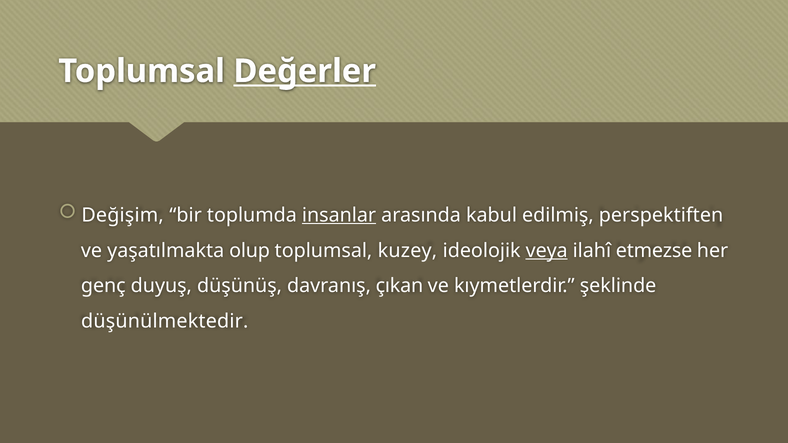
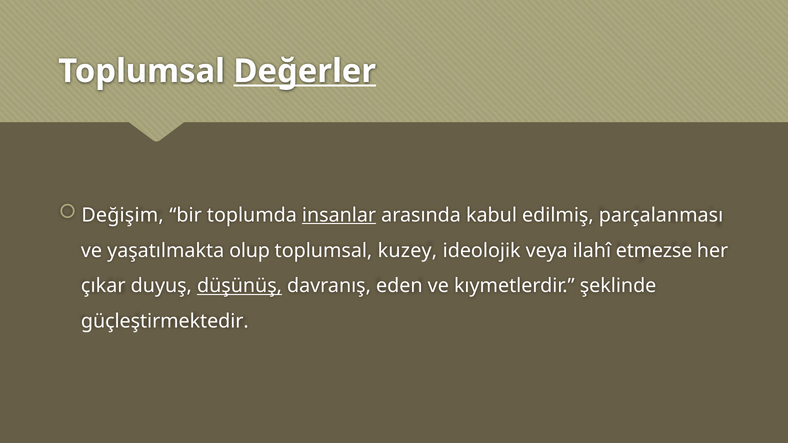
perspektiften: perspektiften -> parçalanması (661, 215)
veya underline: present -> none (547, 251)
genç: genç -> çıkar (103, 286)
düşünüş underline: none -> present (240, 286)
çıkan: çıkan -> eden (399, 286)
düşünülmektedir: düşünülmektedir -> güçleştirmektedir (165, 322)
